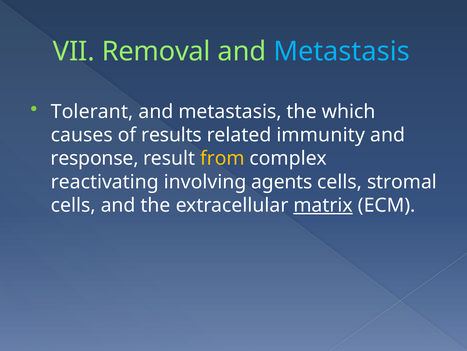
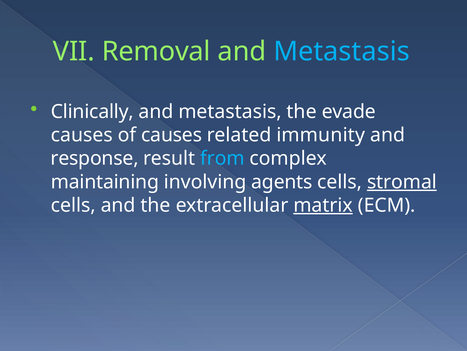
Tolerant: Tolerant -> Clinically (92, 111)
which: which -> evade (349, 111)
of results: results -> causes (172, 135)
from colour: yellow -> light blue (222, 158)
reactivating: reactivating -> maintaining (105, 182)
stromal underline: none -> present (402, 182)
